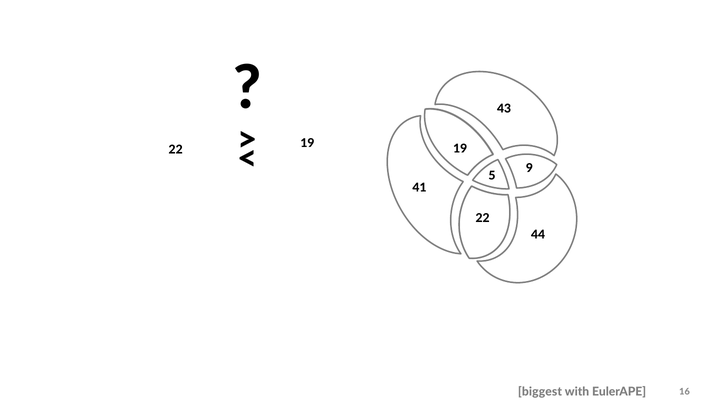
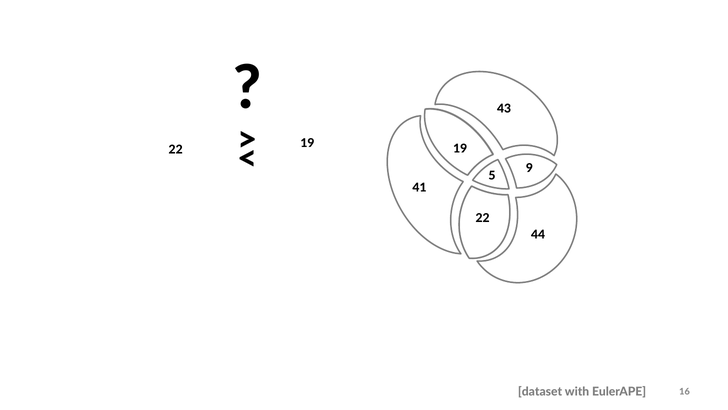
biggest: biggest -> dataset (540, 391)
